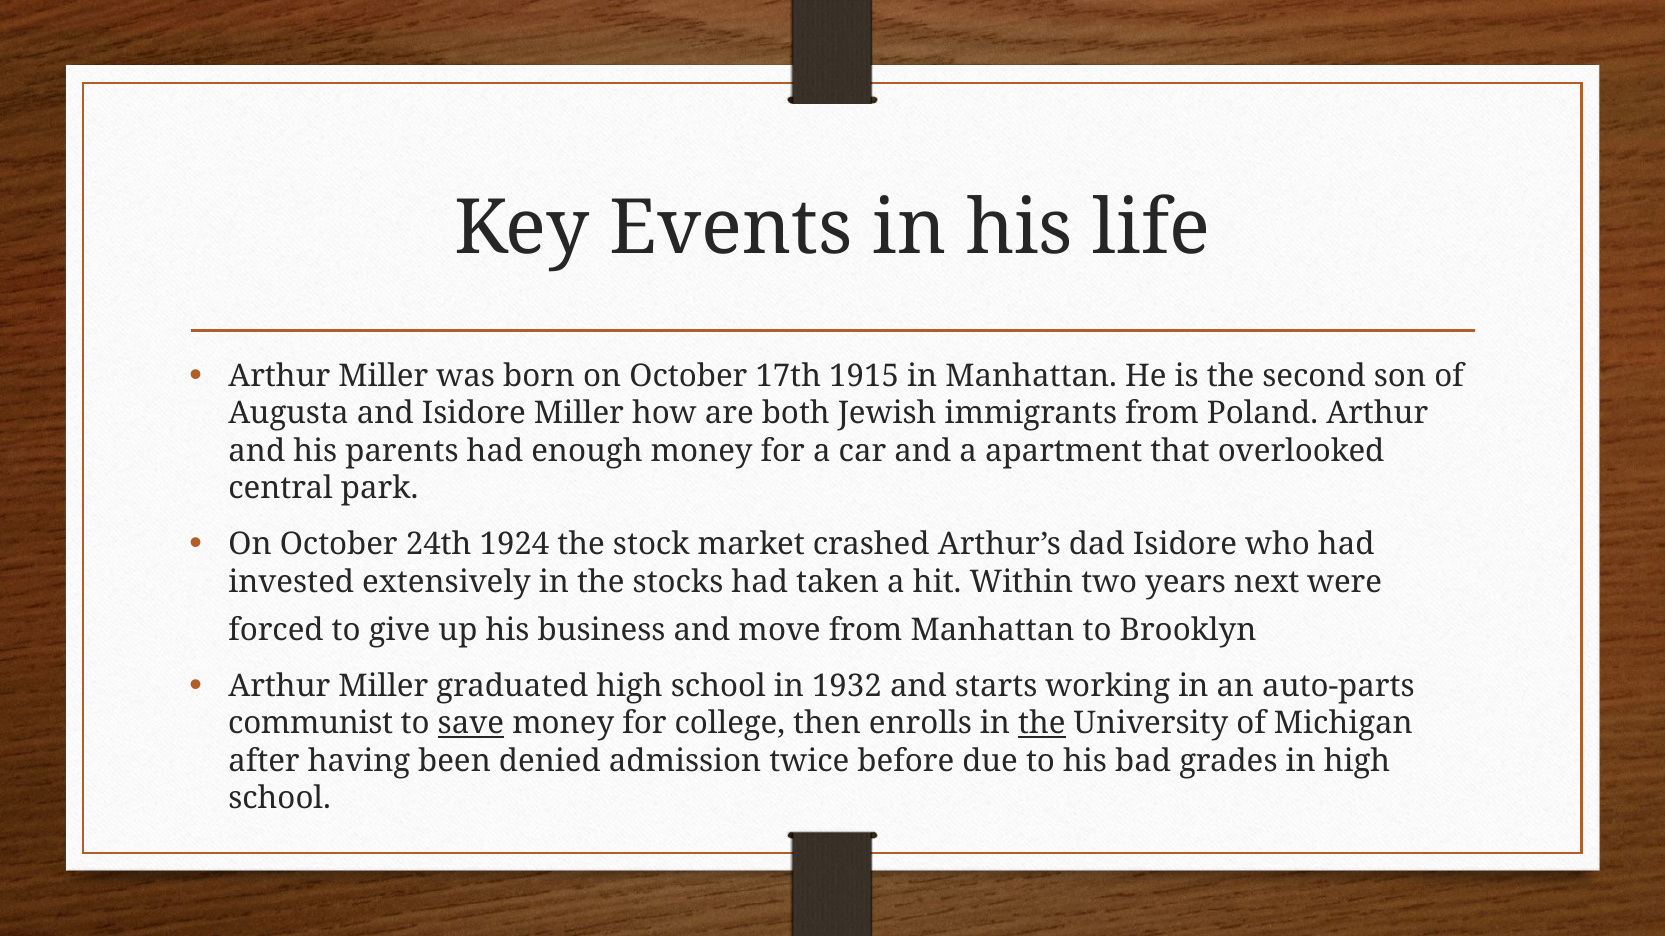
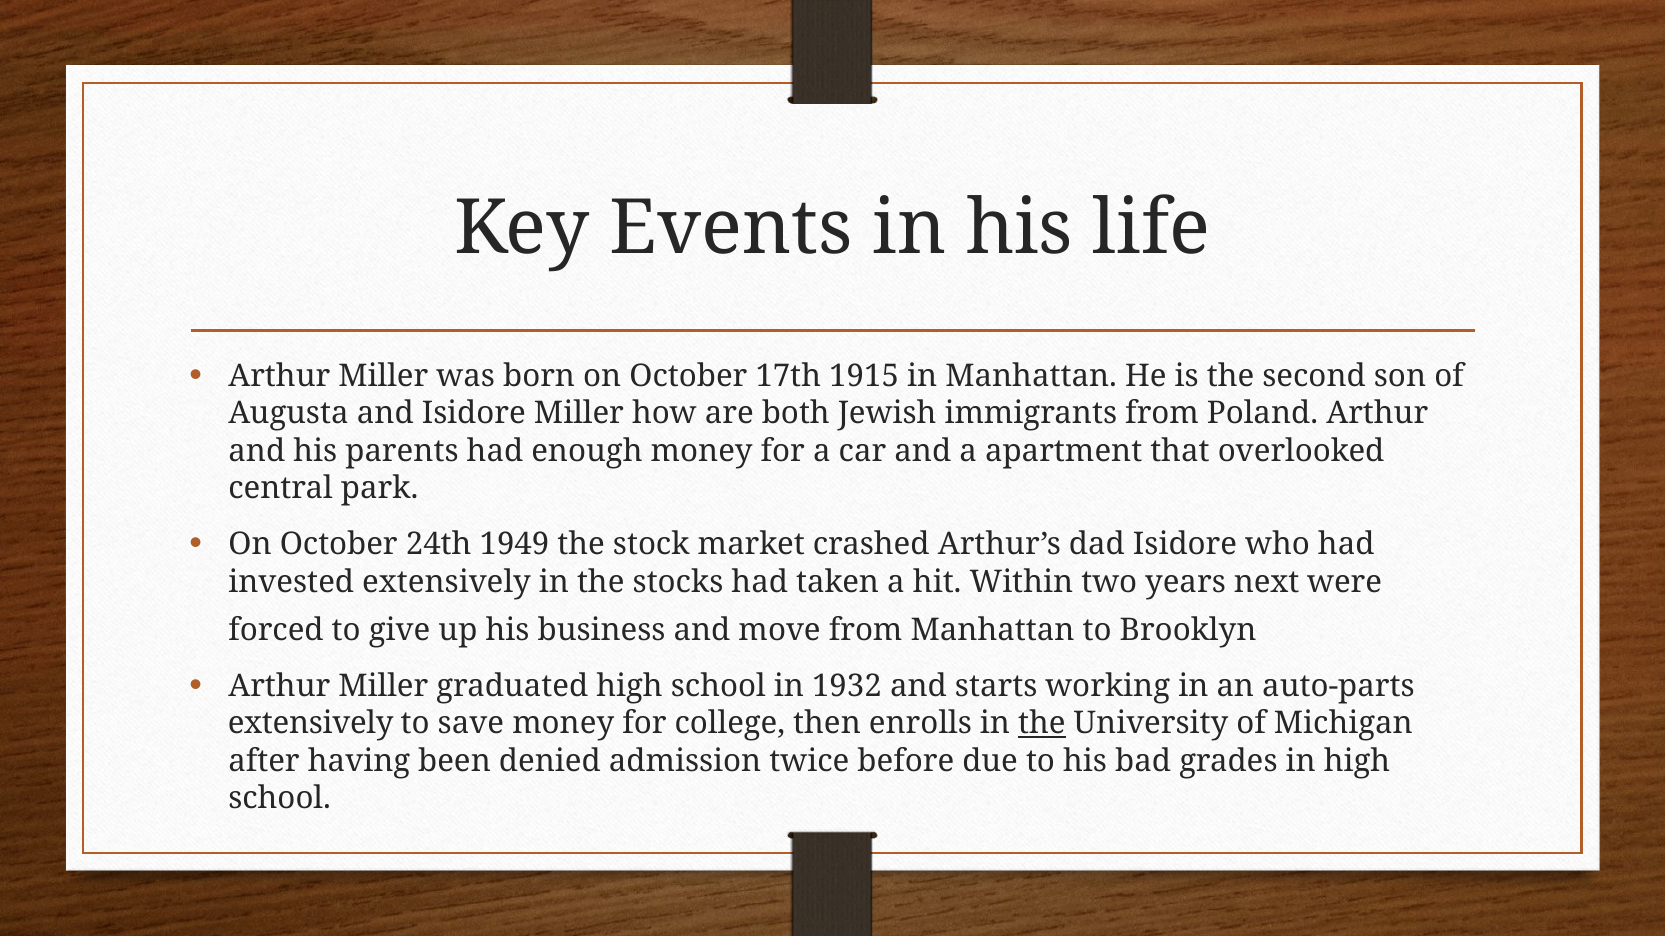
1924: 1924 -> 1949 (514, 545)
communist: communist -> extensively (311, 724)
save underline: present -> none (471, 724)
